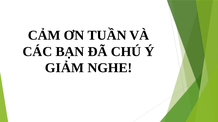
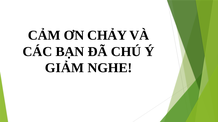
TUẦN: TUẦN -> CHẢY (107, 35)
